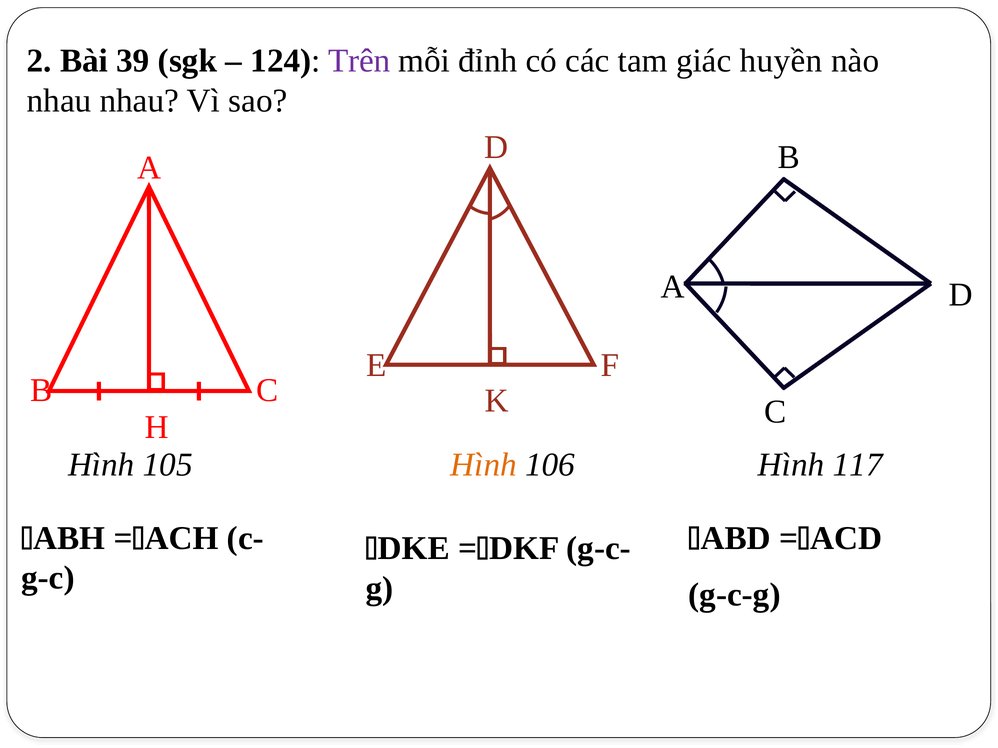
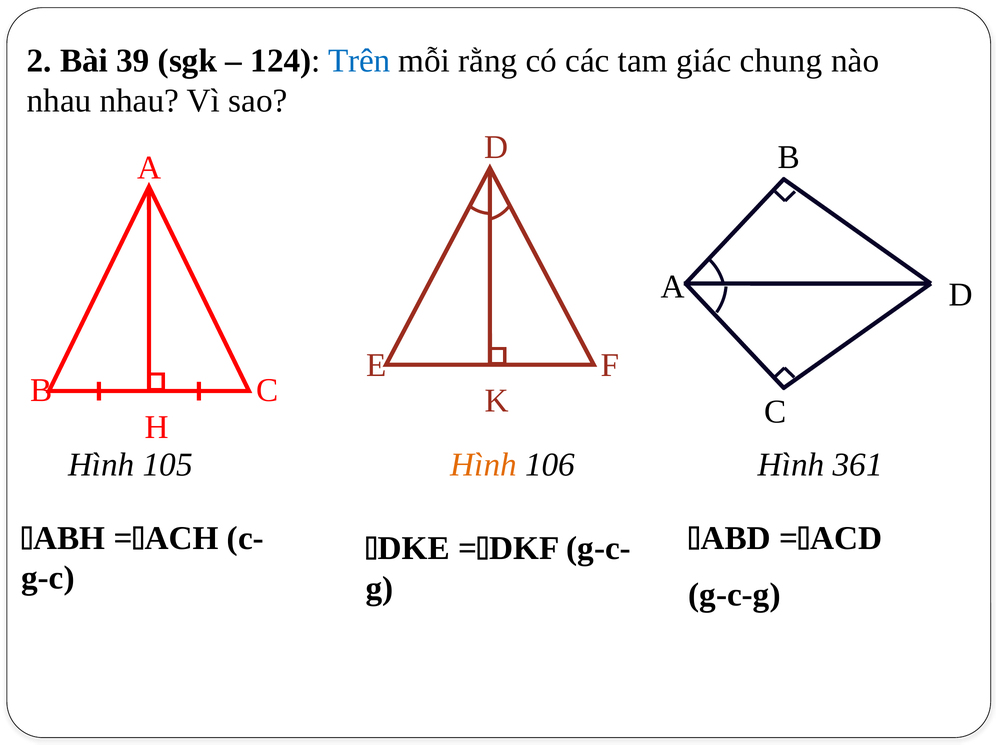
Trên colour: purple -> blue (359, 61)
đỉnh: đỉnh -> rằng (488, 61)
huyền: huyền -> chung (781, 61)
117: 117 -> 361 (858, 465)
